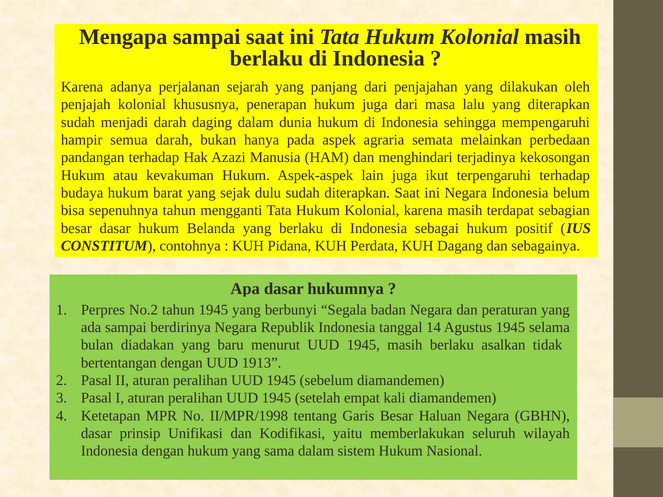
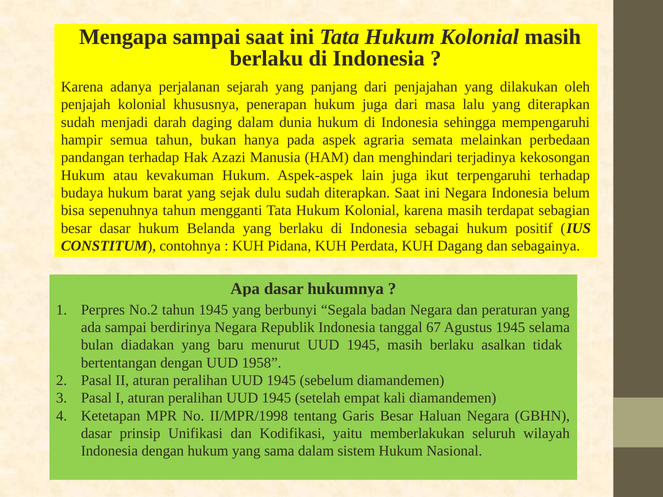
semua darah: darah -> tahun (174, 140)
14: 14 -> 67 (434, 328)
1913: 1913 -> 1958 (262, 363)
